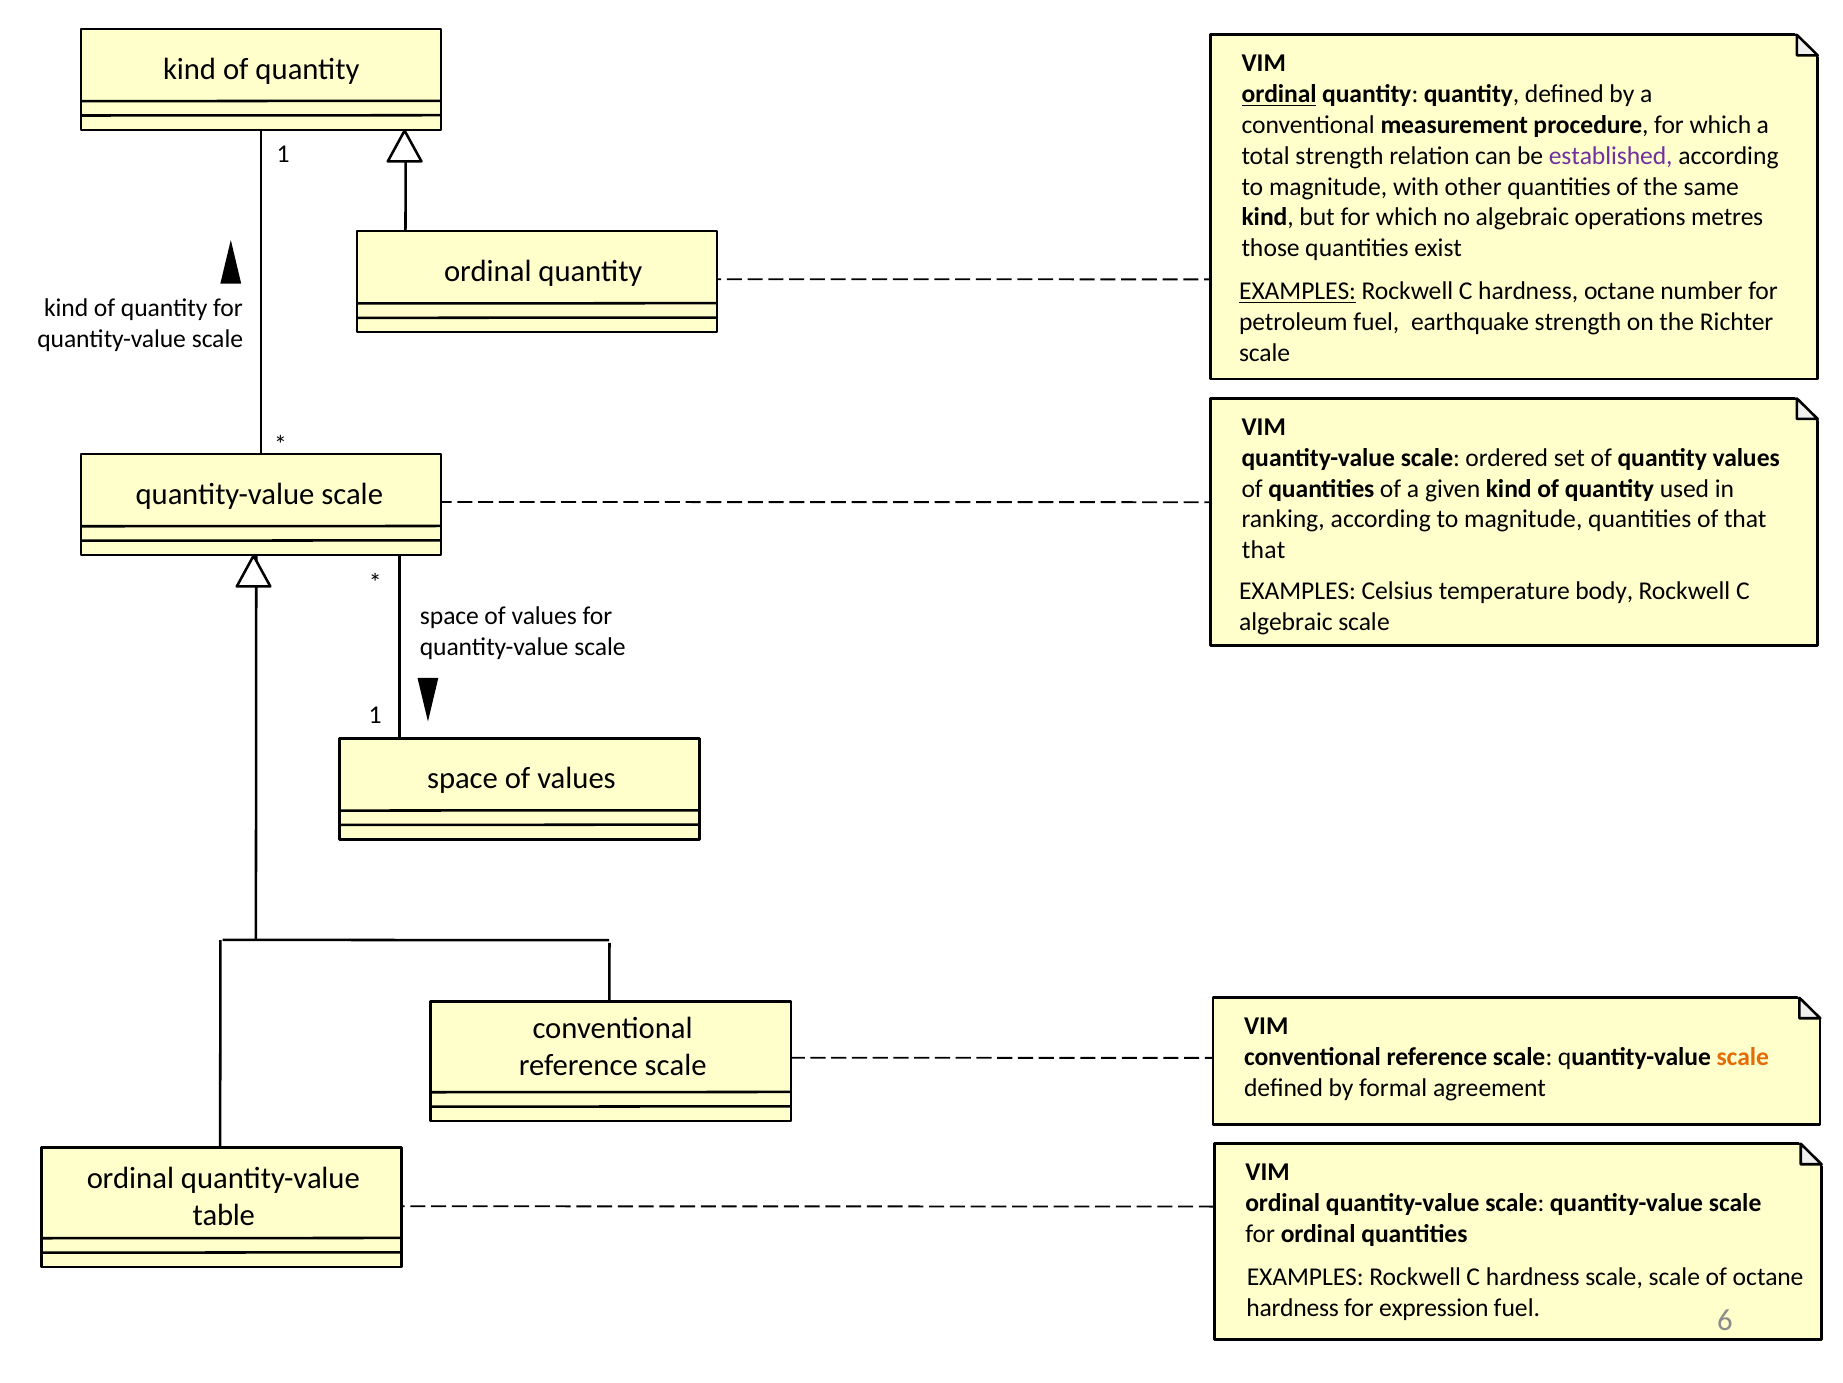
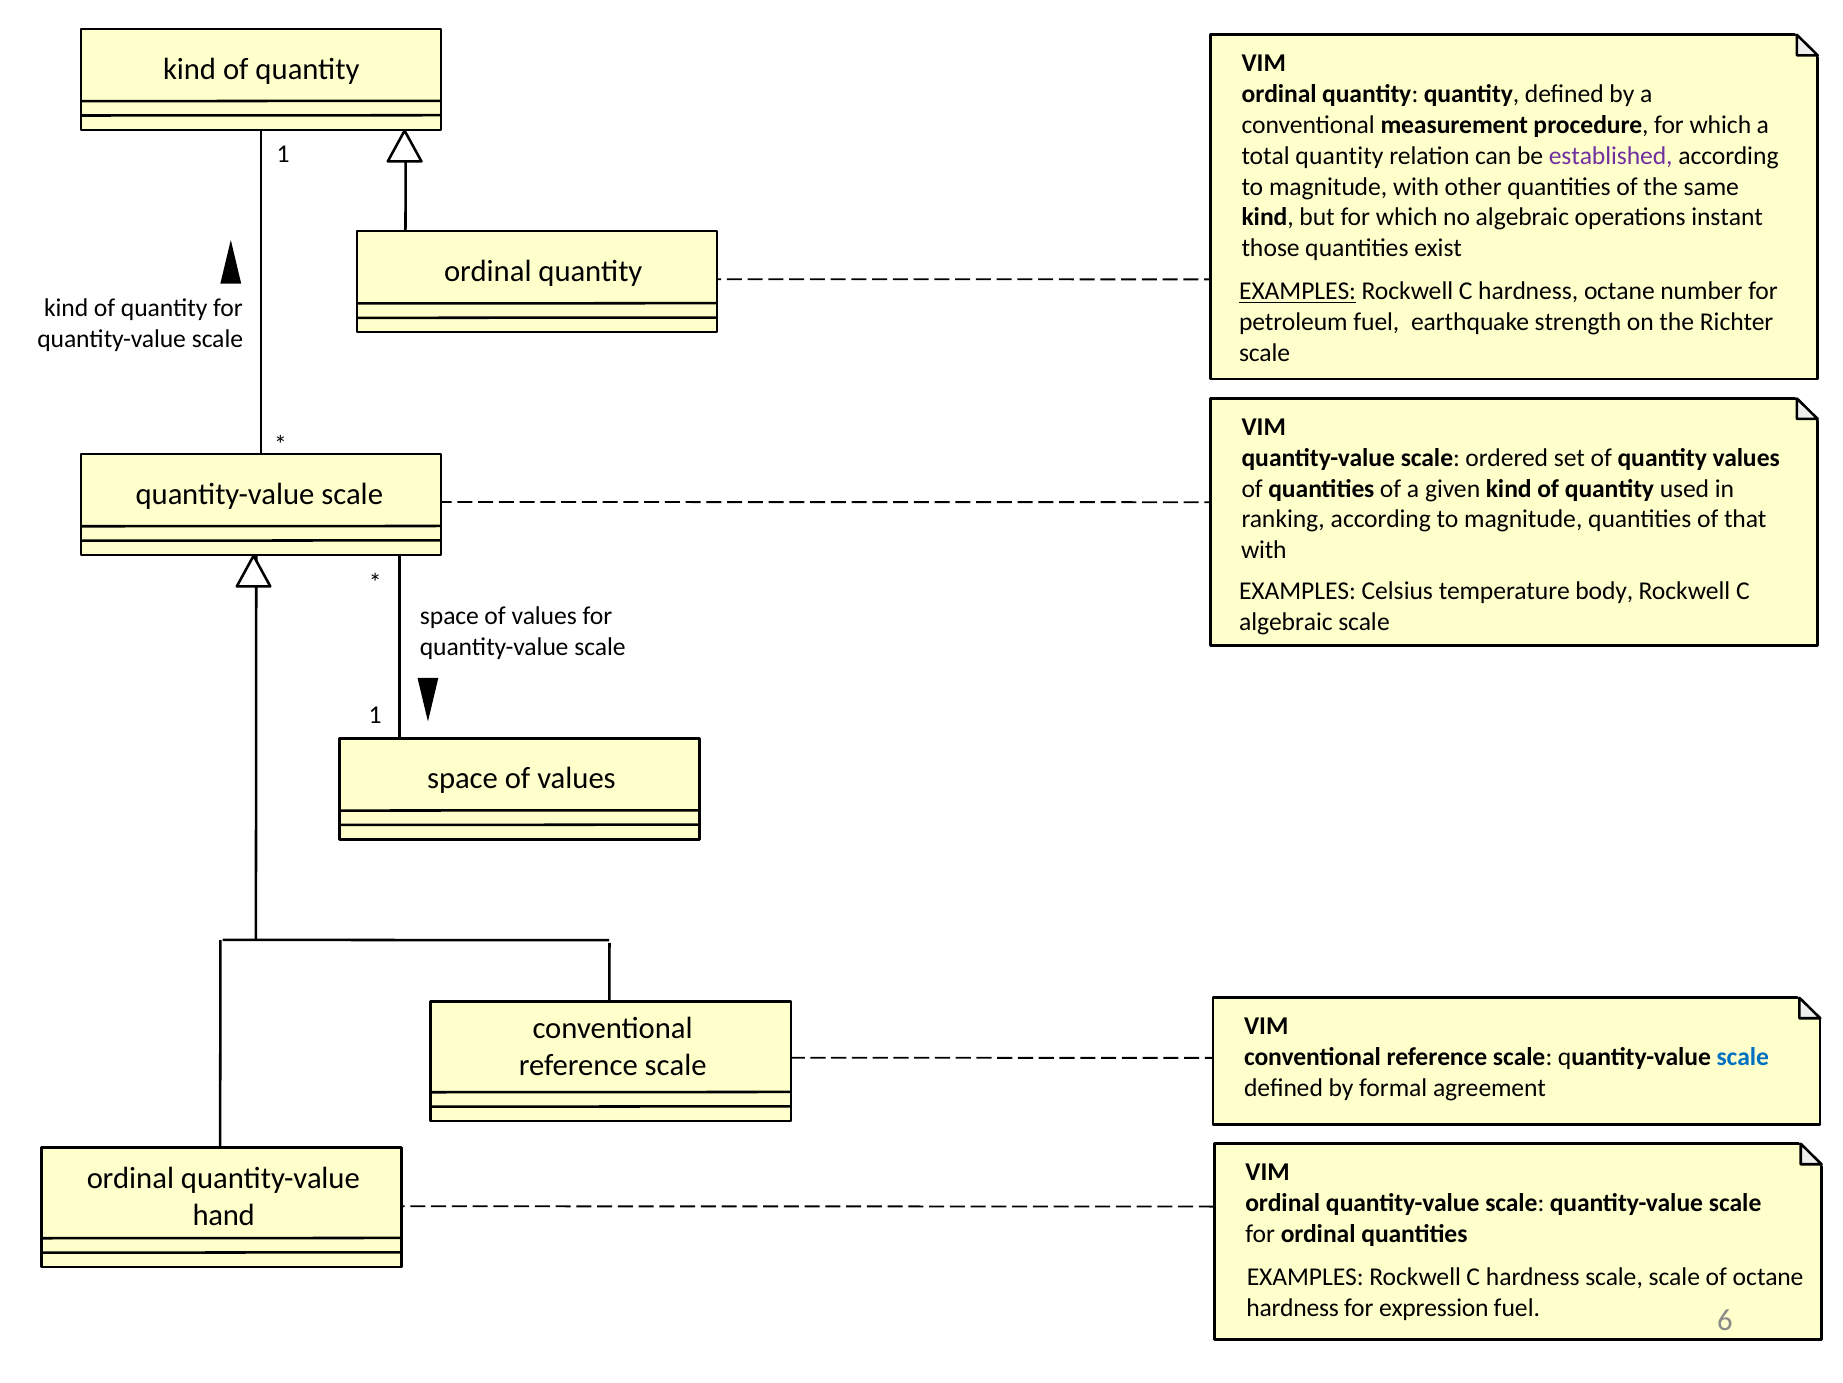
ordinal underline: present -> none (1279, 94)
total strength: strength -> quantity (1340, 156)
metres: metres -> instant (1727, 217)
that: that -> with (1264, 550)
scale colour: orange -> blue (1743, 1057)
table: table -> hand (224, 1215)
